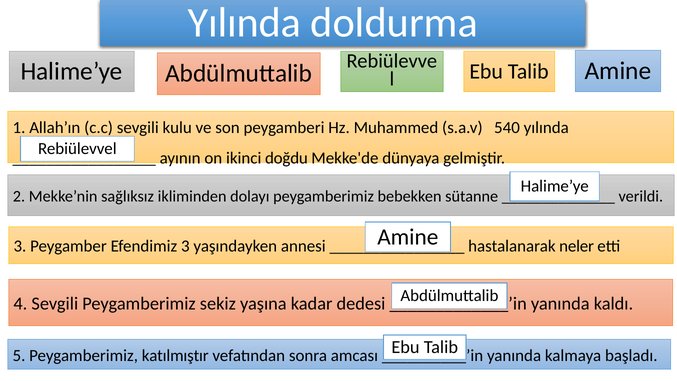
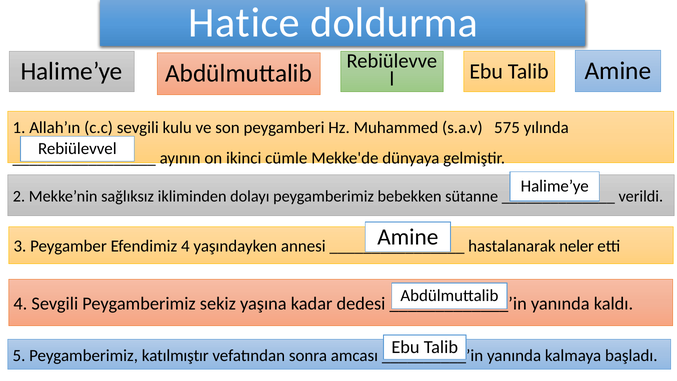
Yılında: Yılında -> Hatice (244, 23)
540: 540 -> 575 (507, 128)
doğdu: doğdu -> cümle (286, 158)
Efendimiz 3: 3 -> 4 (185, 246)
